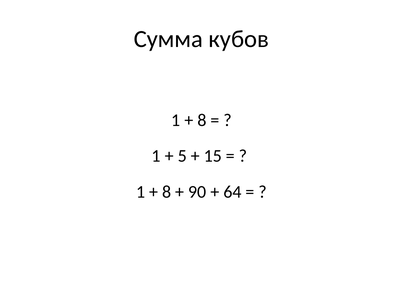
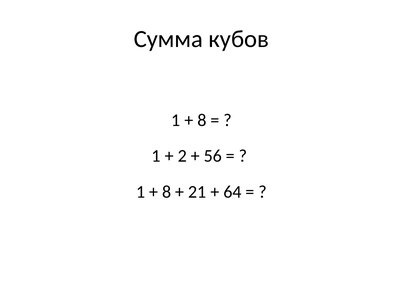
5: 5 -> 2 (182, 156)
15: 15 -> 56 (213, 156)
90: 90 -> 21 (197, 192)
